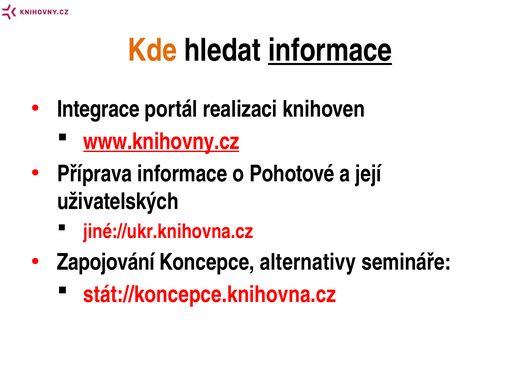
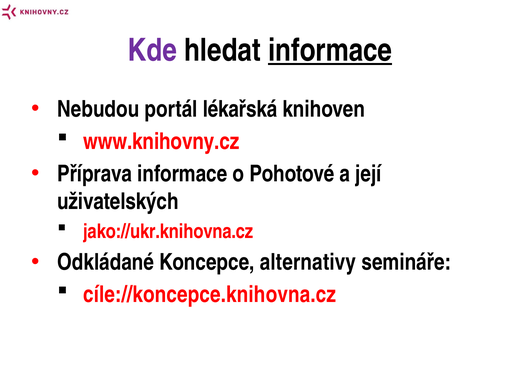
Kde colour: orange -> purple (152, 50)
Integrace: Integrace -> Nebudou (98, 109)
realizaci: realizaci -> lékařská (240, 109)
www.knihovny.cz underline: present -> none (161, 141)
jiné://ukr.knihovna.cz: jiné://ukr.knihovna.cz -> jako://ukr.knihovna.cz (168, 231)
Zapojování: Zapojování -> Odkládané (106, 262)
stát://koncepce.knihovna.cz: stát://koncepce.knihovna.cz -> cíle://koncepce.knihovna.cz (210, 295)
